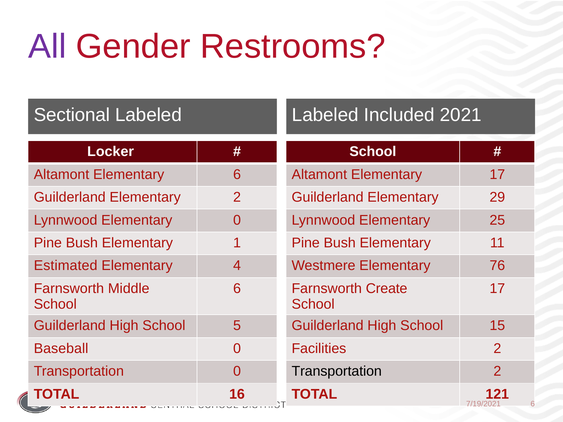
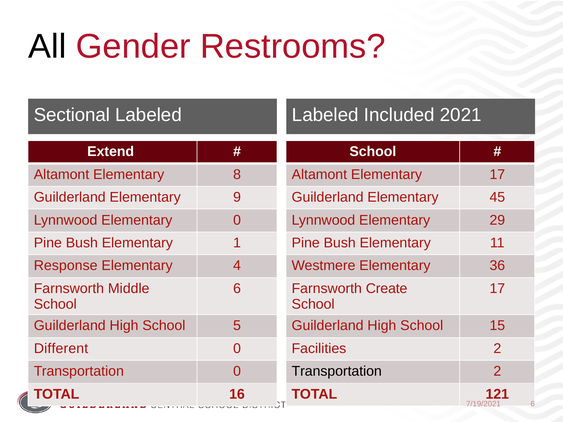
All colour: purple -> black (47, 47)
Locker: Locker -> Extend (111, 152)
Elementary 6: 6 -> 8 (237, 175)
Elementary 2: 2 -> 9 (237, 197)
29: 29 -> 45 (497, 197)
25: 25 -> 29 (497, 220)
Estimated: Estimated -> Response (66, 266)
76: 76 -> 36 (497, 266)
Baseball: Baseball -> Different (61, 349)
